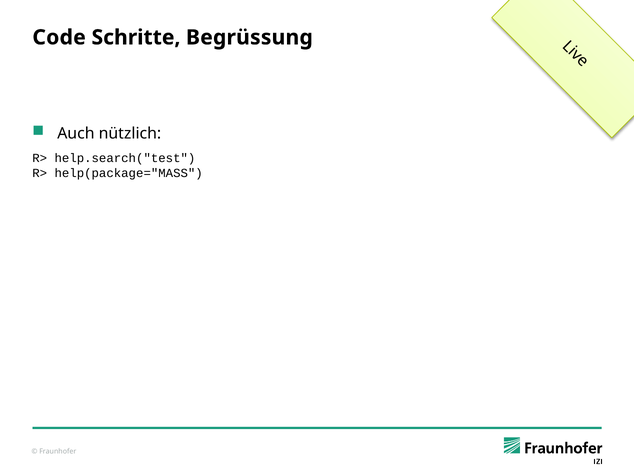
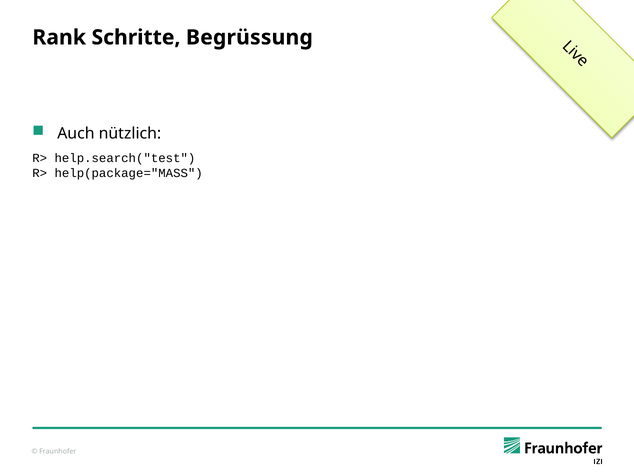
Code: Code -> Rank (59, 37)
